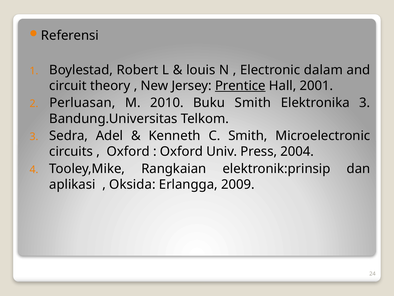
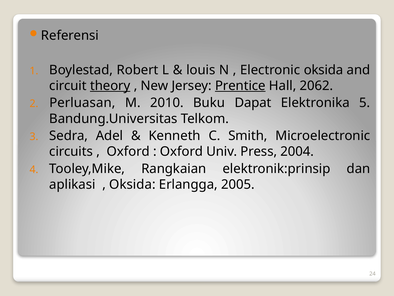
Electronic dalam: dalam -> oksida (324, 70)
theory underline: none -> present (110, 86)
2001: 2001 -> 2062 (316, 86)
Buku Smith: Smith -> Dapat (253, 103)
Elektronika 3: 3 -> 5 (365, 103)
2009: 2009 -> 2005 (238, 184)
